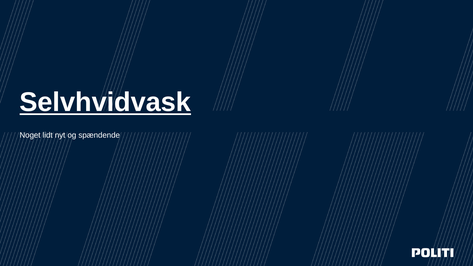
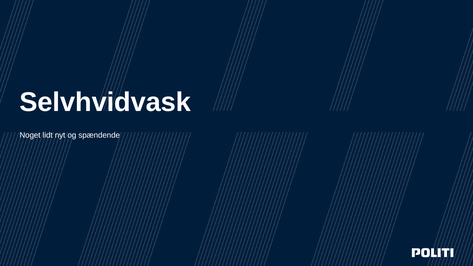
Selvhvidvask underline: present -> none (105, 102)
